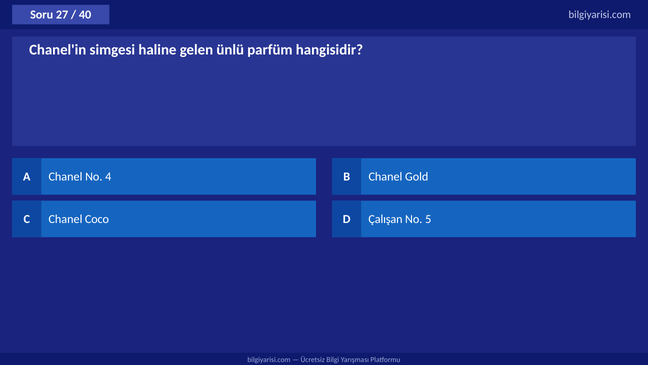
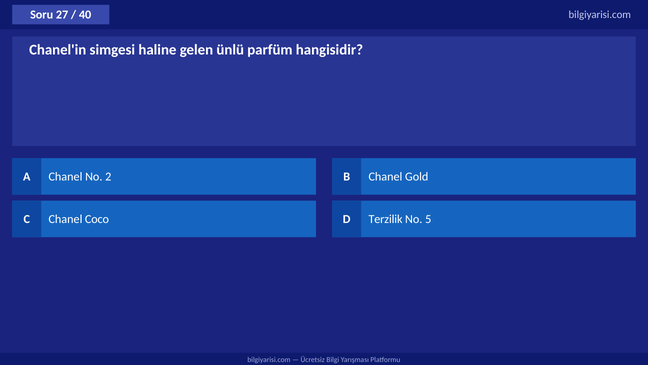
4: 4 -> 2 (108, 176)
Çalışan: Çalışan -> Terzilik (386, 219)
